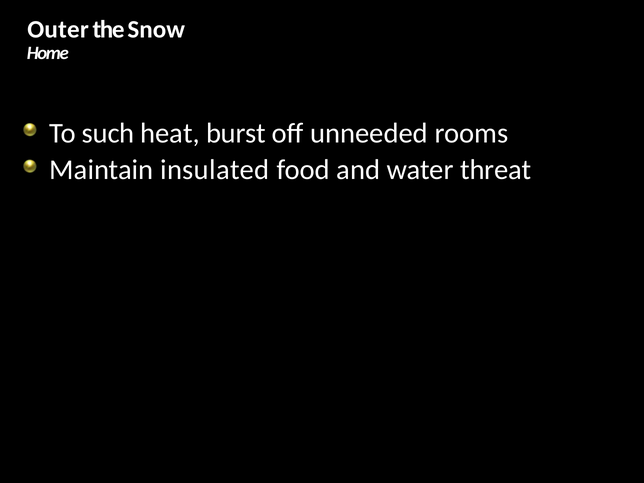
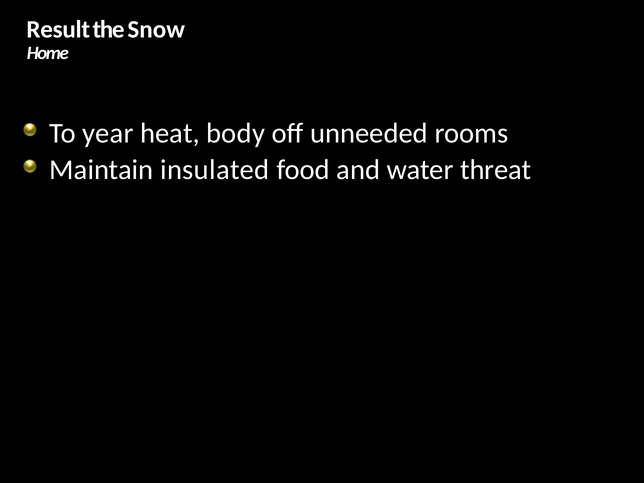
Outer: Outer -> Result (58, 30)
such: such -> year (108, 133)
burst: burst -> body (236, 133)
